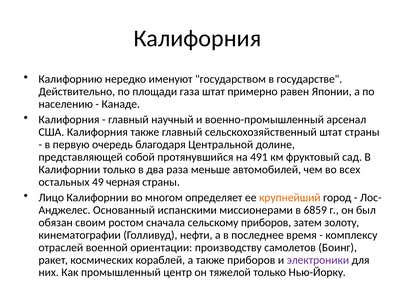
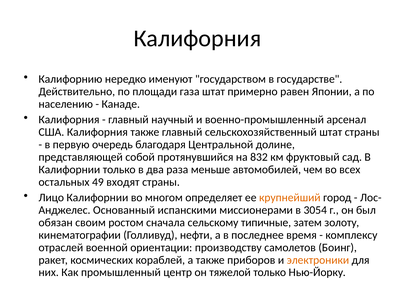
491: 491 -> 832 (259, 157)
черная: черная -> входят (123, 182)
6859: 6859 -> 3054 (315, 210)
сельскому приборов: приборов -> типичные (266, 222)
электроники colour: purple -> orange (318, 259)
